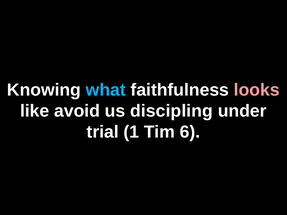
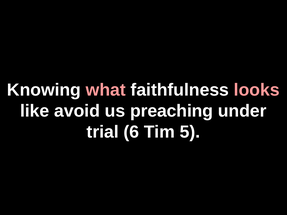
what colour: light blue -> pink (106, 90)
discipling: discipling -> preaching (172, 111)
1: 1 -> 6 (131, 132)
6: 6 -> 5 (190, 132)
